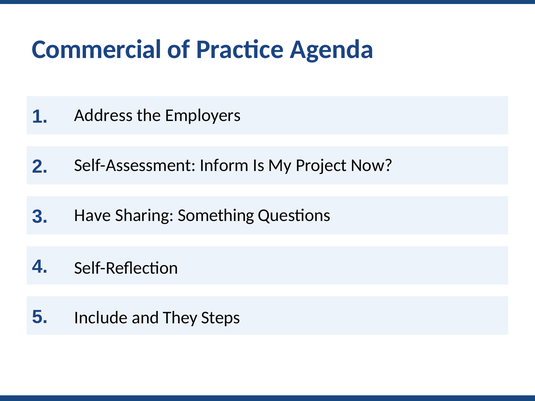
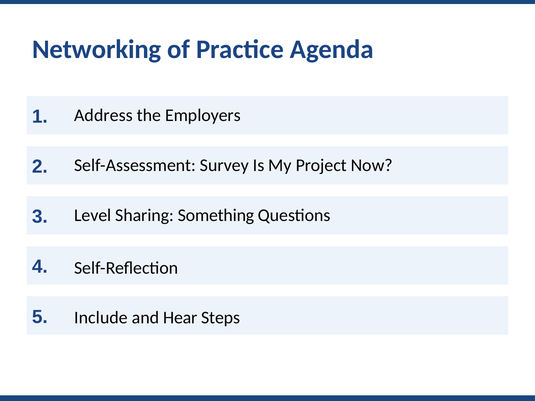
Commercial: Commercial -> Networking (97, 49)
Inform: Inform -> Survey (224, 165)
Have: Have -> Level (93, 215)
They: They -> Hear (180, 318)
